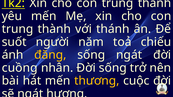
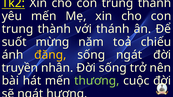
người: người -> mừng (52, 42)
cuồng: cuồng -> truyền (20, 68)
thương colour: yellow -> light green (97, 81)
